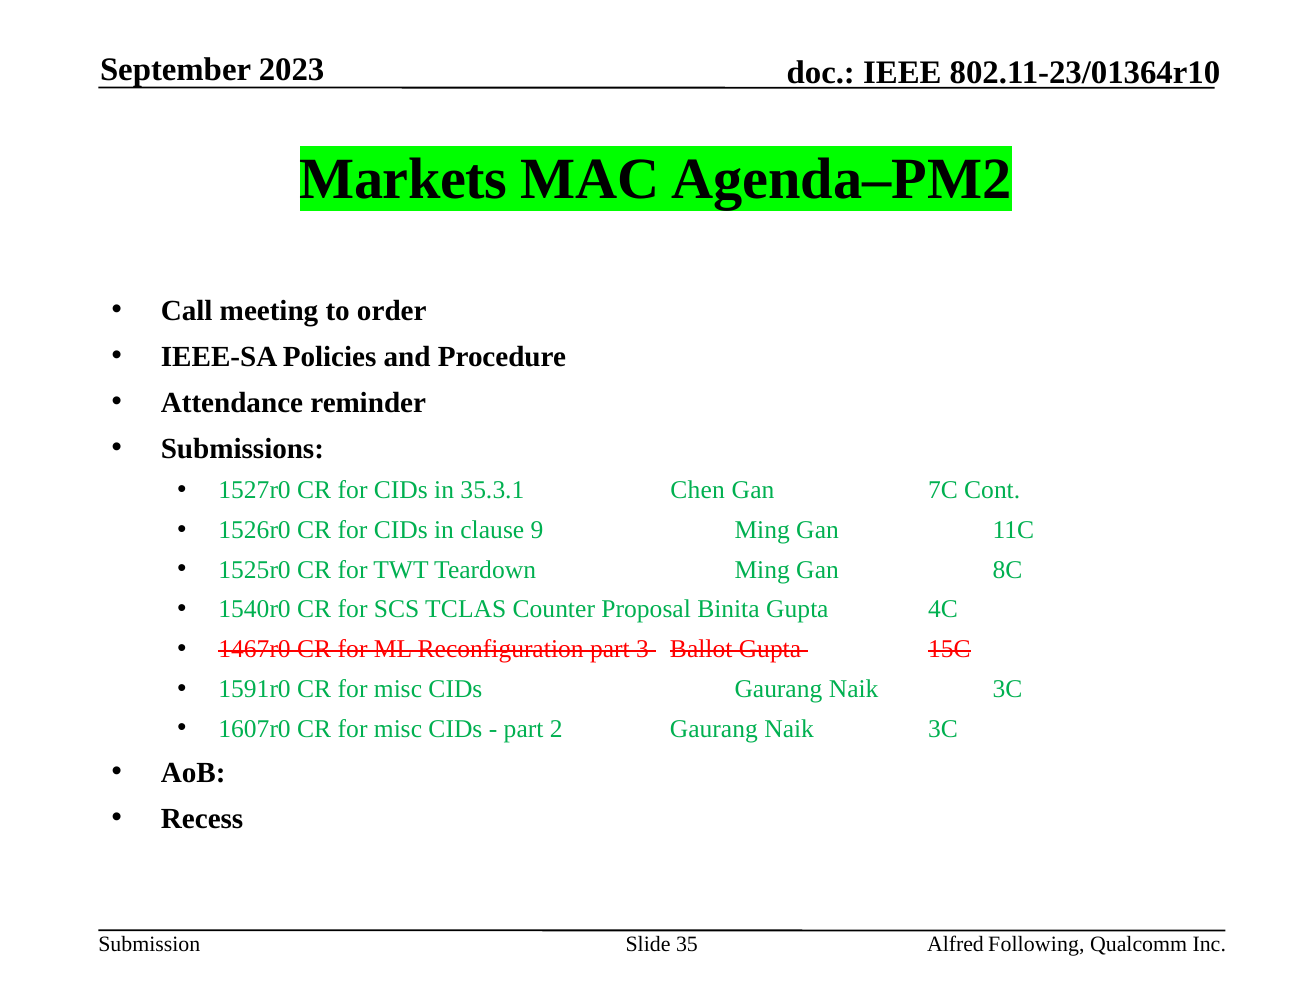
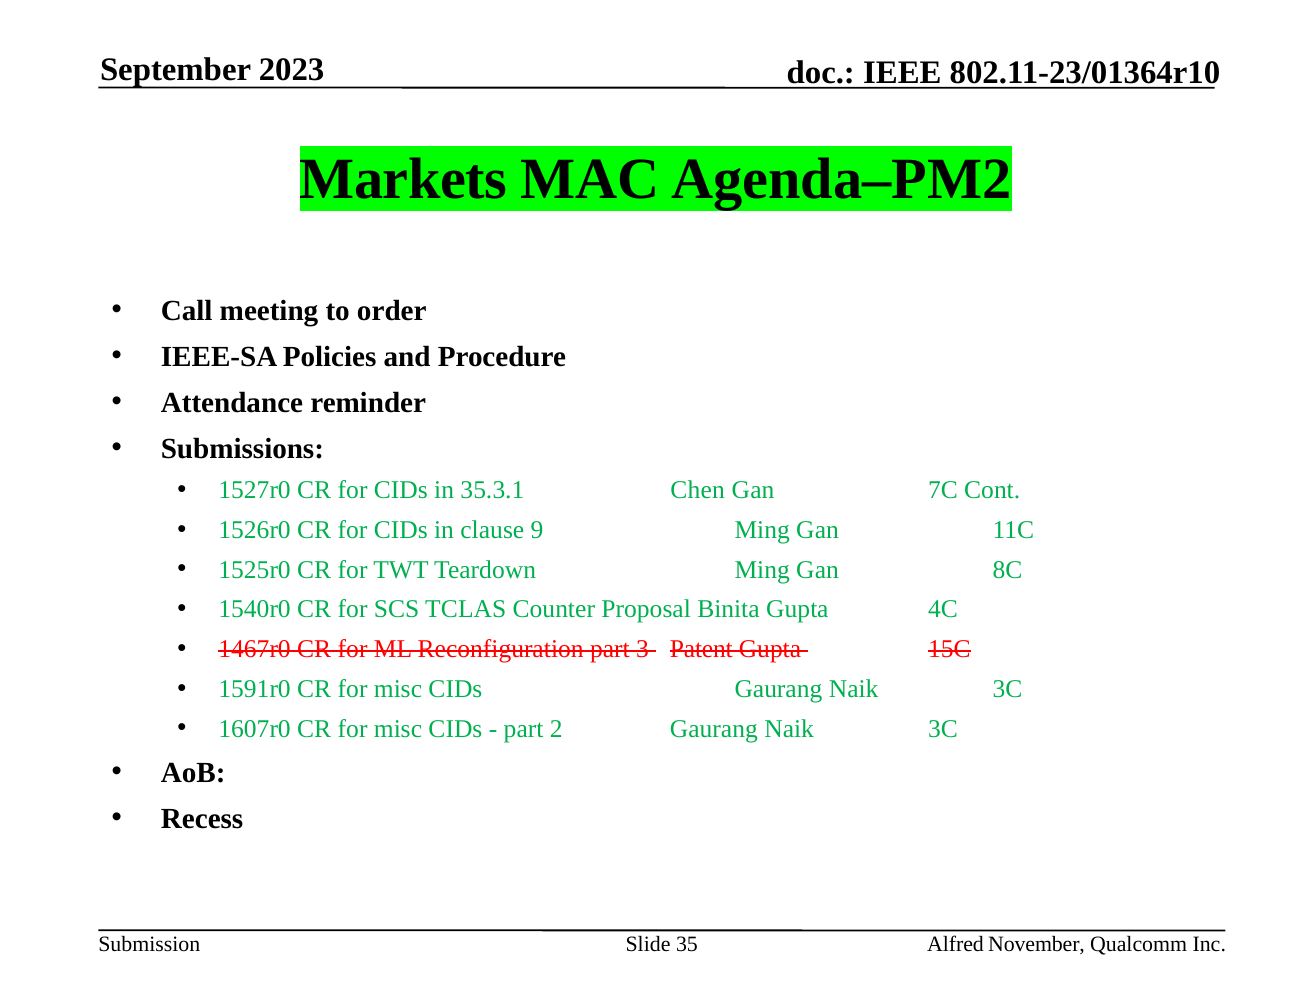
Ballot: Ballot -> Patent (701, 649)
Following: Following -> November (1037, 944)
